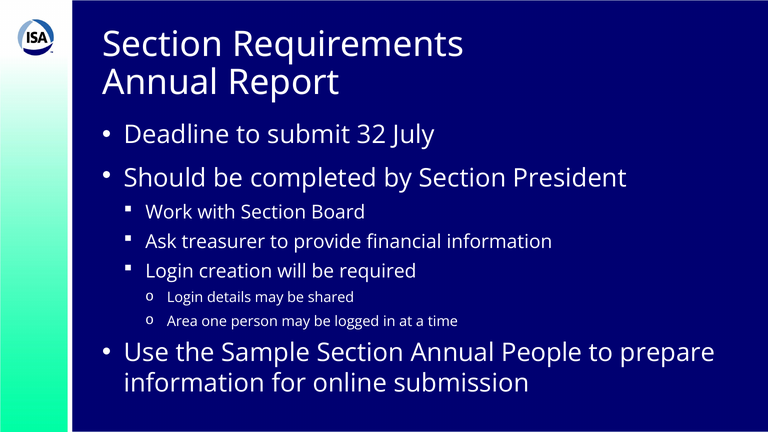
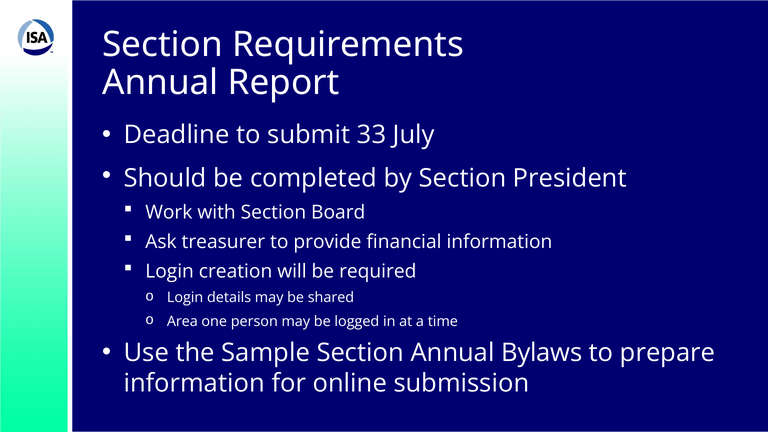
32: 32 -> 33 (372, 135)
People: People -> Bylaws (542, 353)
